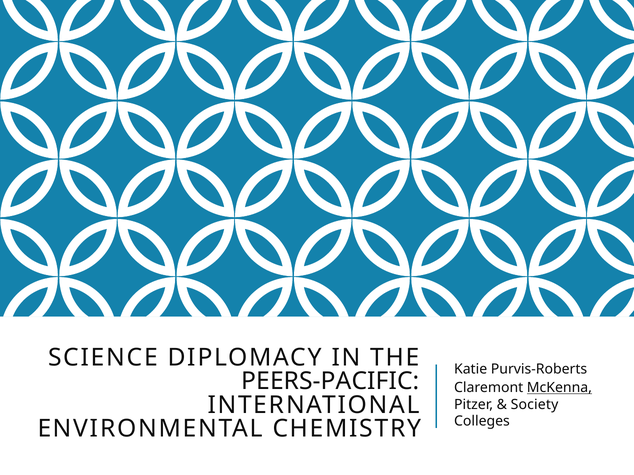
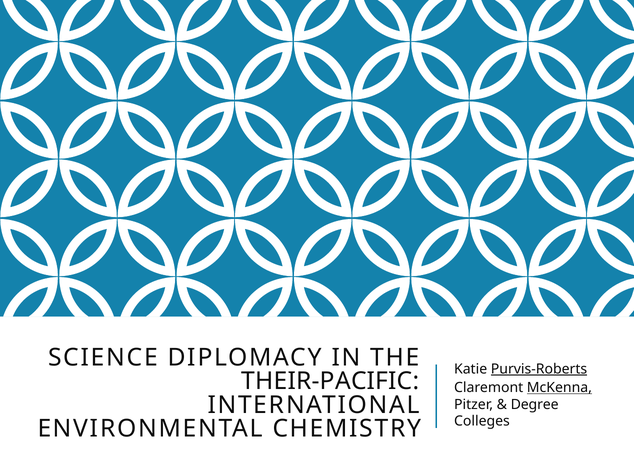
Purvis-Roberts underline: none -> present (539, 369)
PEERS-PACIFIC: PEERS-PACIFIC -> THEIR-PACIFIC (330, 382)
Society: Society -> Degree (535, 405)
